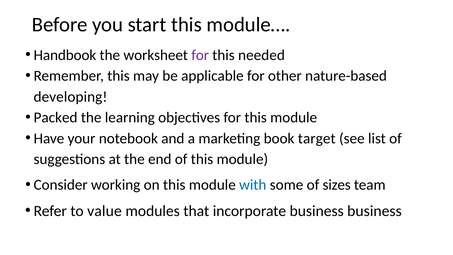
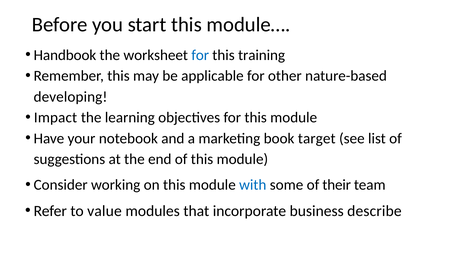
for colour: purple -> blue (200, 55)
needed: needed -> training (262, 55)
Packed: Packed -> Impact (56, 118)
sizes: sizes -> their (337, 185)
business business: business -> describe (374, 211)
